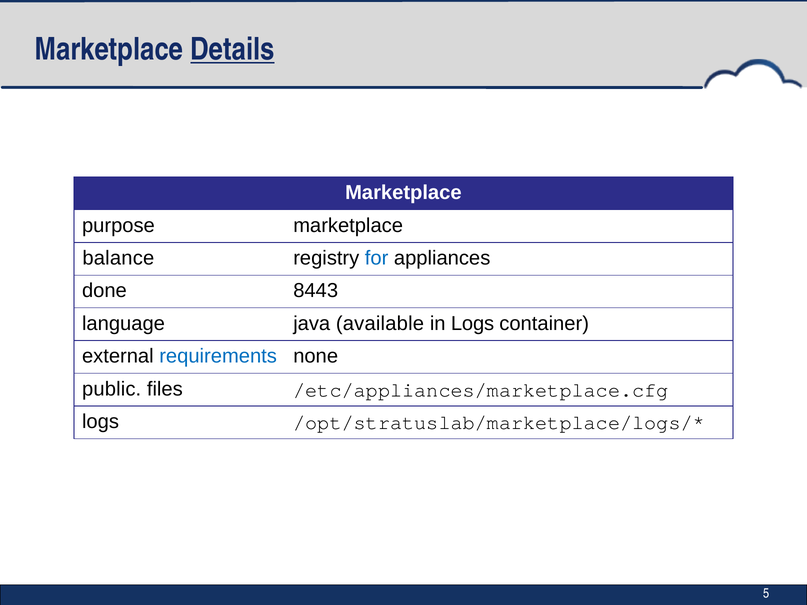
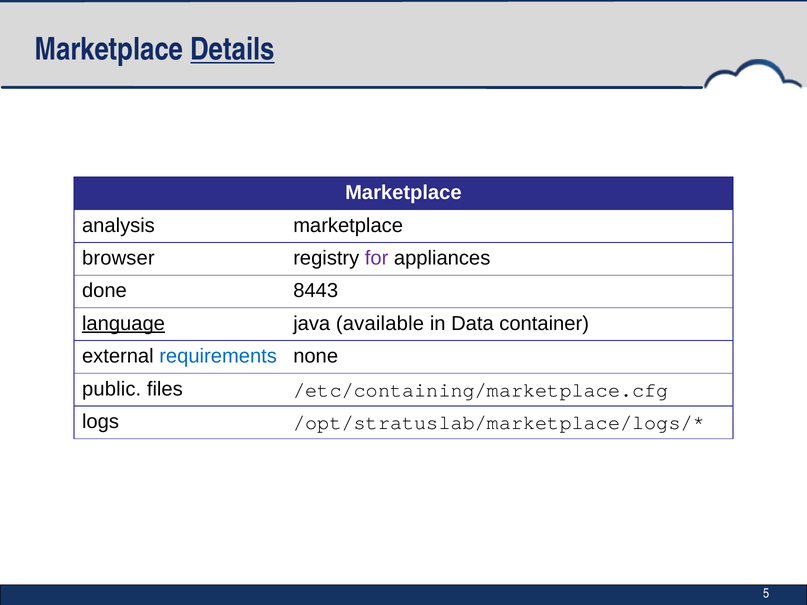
purpose: purpose -> analysis (118, 225)
balance: balance -> browser (118, 258)
for colour: blue -> purple (377, 258)
language underline: none -> present (123, 324)
in Logs: Logs -> Data (472, 324)
/etc/appliances/marketplace.cfg: /etc/appliances/marketplace.cfg -> /etc/containing/marketplace.cfg (481, 390)
